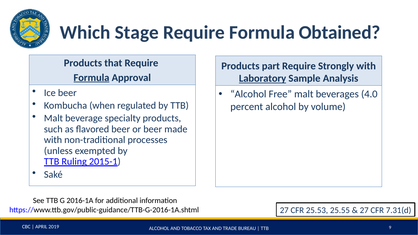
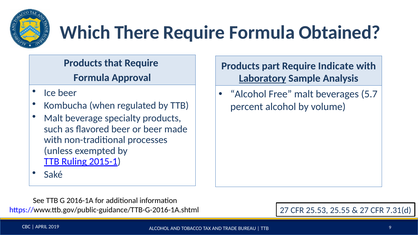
Stage: Stage -> There (137, 32)
Strongly: Strongly -> Indicate (336, 66)
Formula underline: present -> none (91, 78)
4.0: 4.0 -> 5.7 (369, 94)
